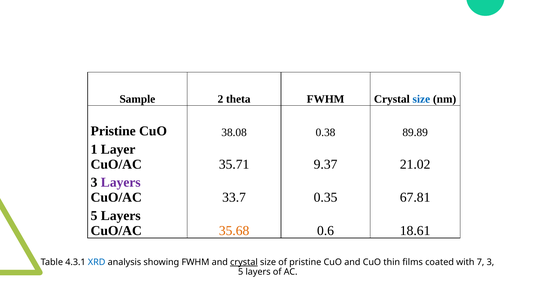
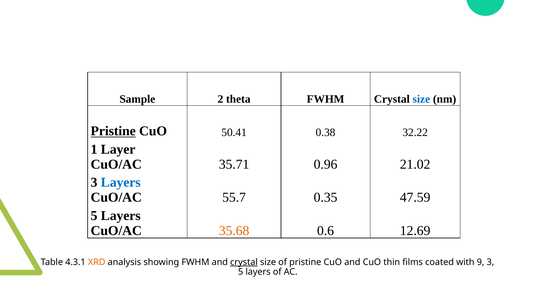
Pristine underline: none -> present (113, 131)
38.08: 38.08 -> 50.41 (234, 132)
89.89: 89.89 -> 32.22 (415, 132)
9.37: 9.37 -> 0.96 (326, 164)
Layers colour: purple -> blue (121, 182)
33.7: 33.7 -> 55.7 (234, 197)
67.81: 67.81 -> 47.59 (415, 197)
18.61: 18.61 -> 12.69 (415, 231)
XRD colour: blue -> orange (97, 262)
7: 7 -> 9 (481, 262)
